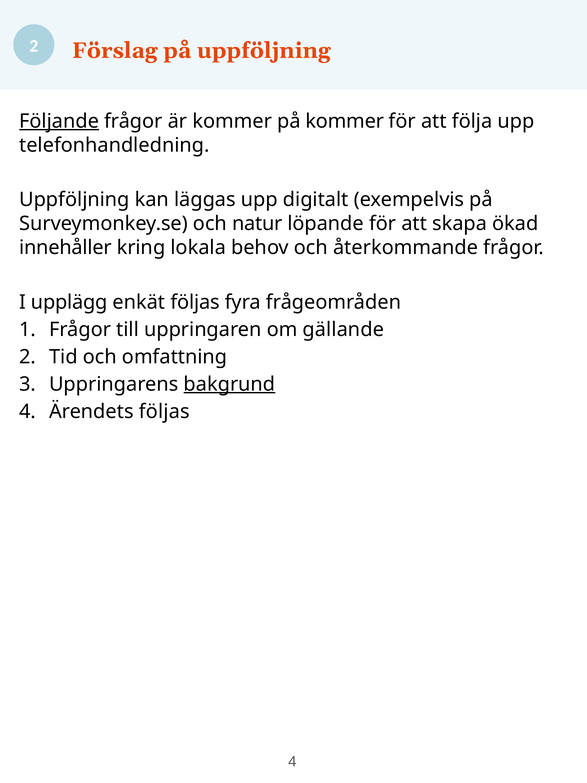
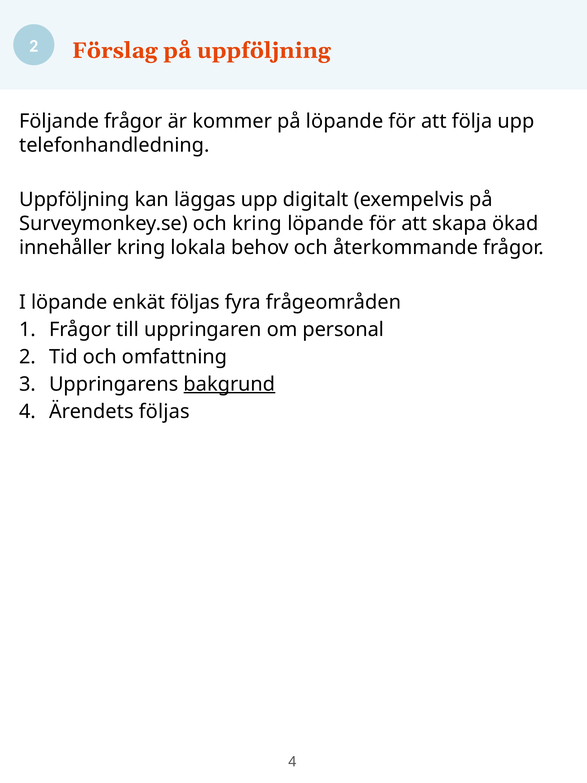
Följande underline: present -> none (59, 121)
på kommer: kommer -> löpande (345, 121)
och natur: natur -> kring (257, 224)
I upplägg: upplägg -> löpande (69, 302)
gällande: gällande -> personal (343, 329)
